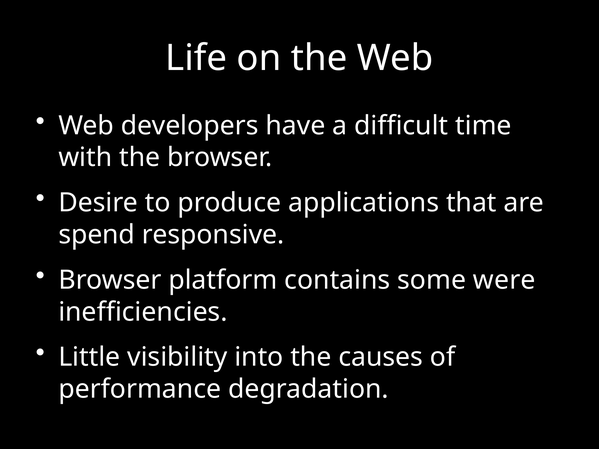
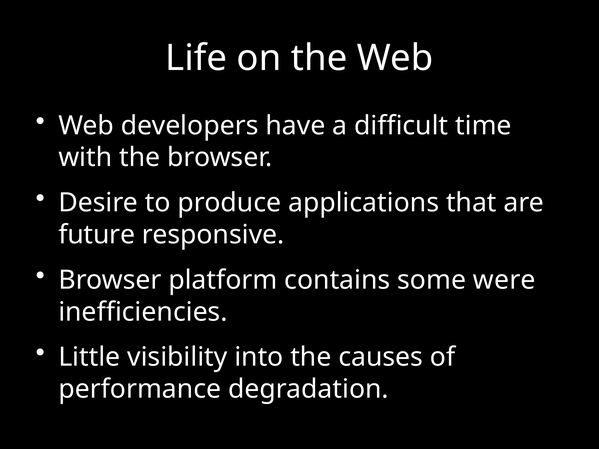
spend: spend -> future (97, 235)
